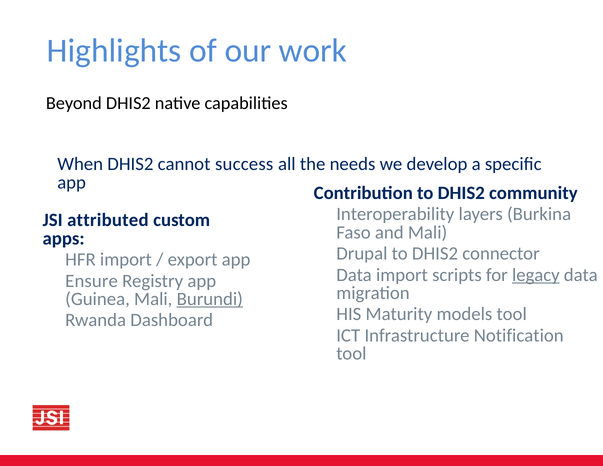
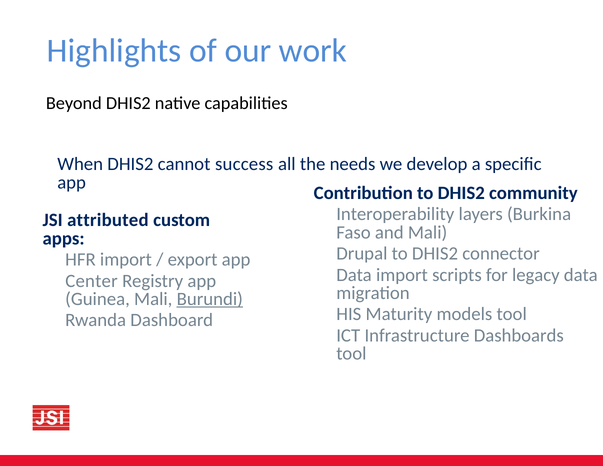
legacy underline: present -> none (536, 275)
Ensure: Ensure -> Center (92, 281)
Notification: Notification -> Dashboards (519, 335)
